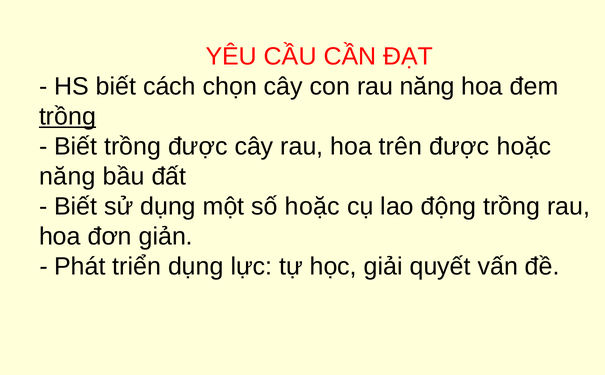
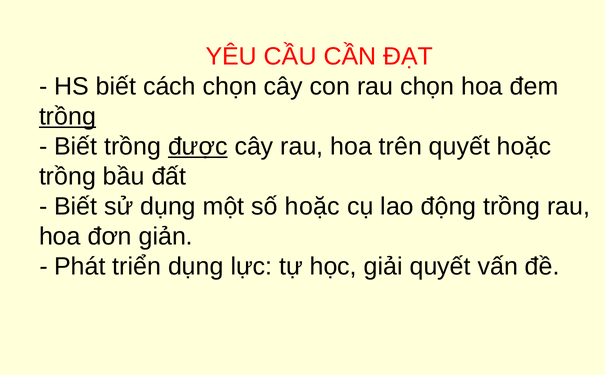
rau năng: năng -> chọn (427, 87)
được underline: none -> present (198, 147)
trên được: được -> quyết (459, 147)
năng: năng -> trồng (68, 177)
